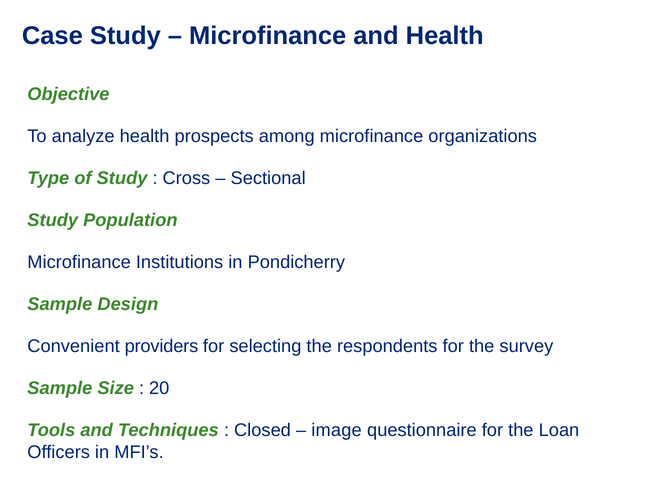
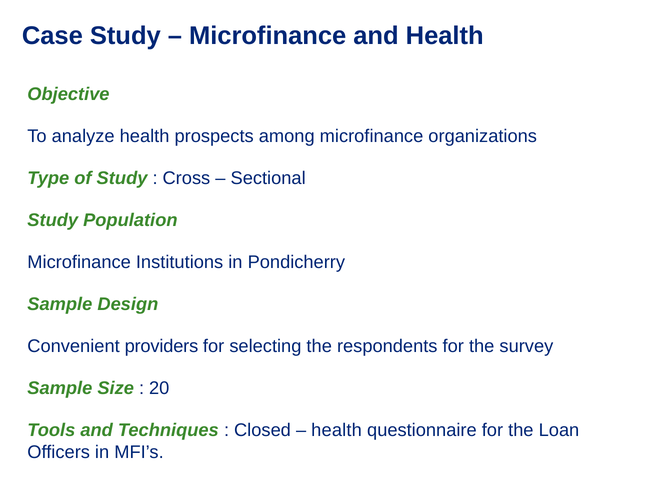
image: image -> health (337, 430)
